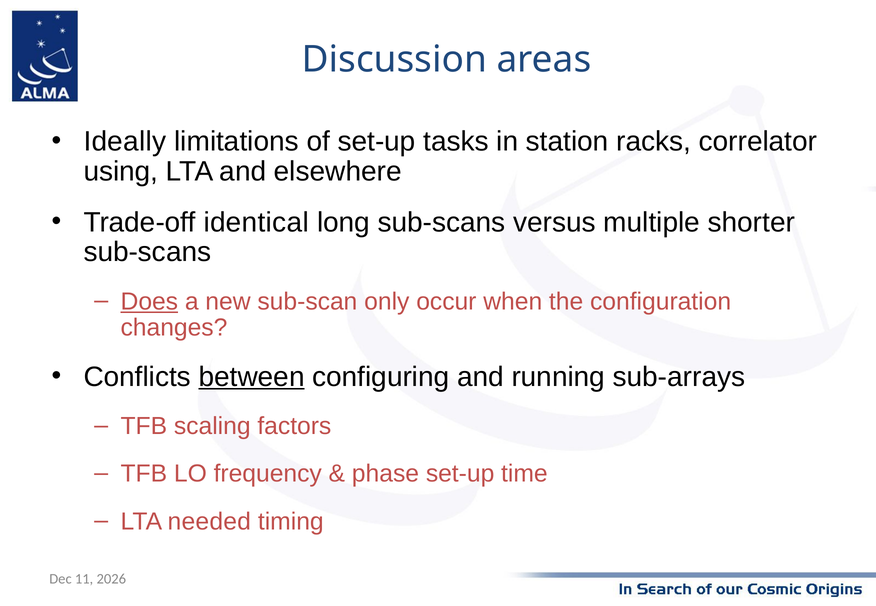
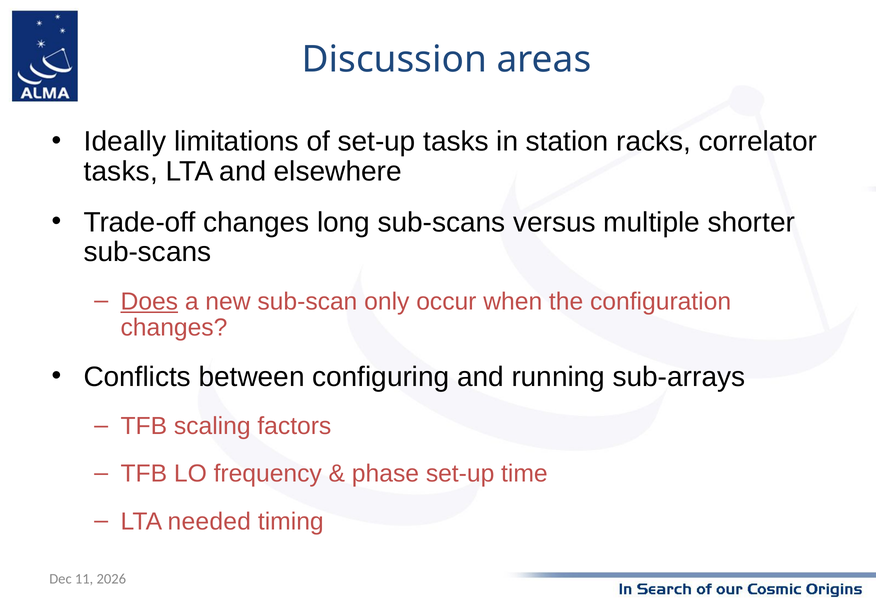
using: using -> tasks (121, 171)
Trade-off identical: identical -> changes (256, 223)
between underline: present -> none (252, 377)
